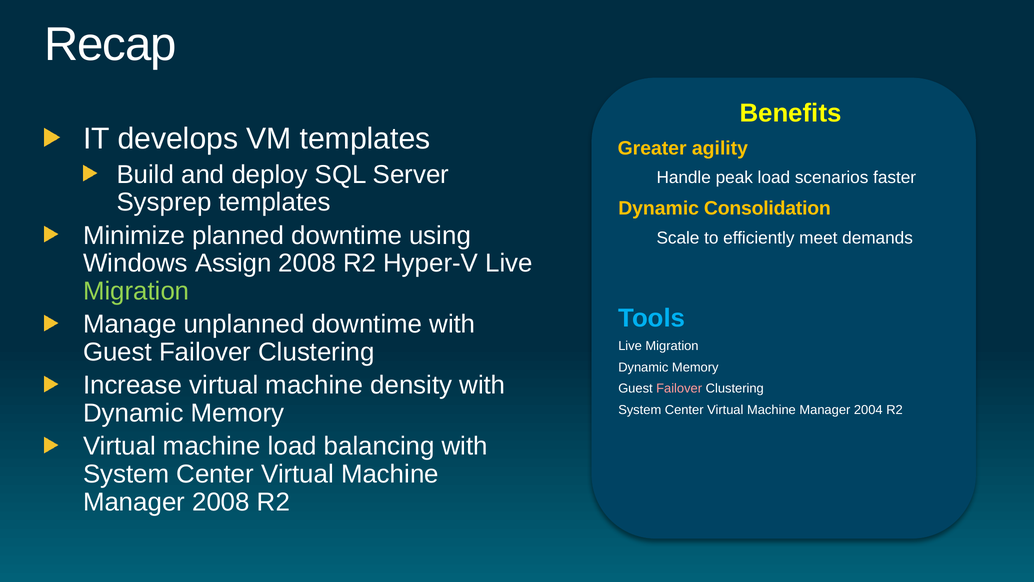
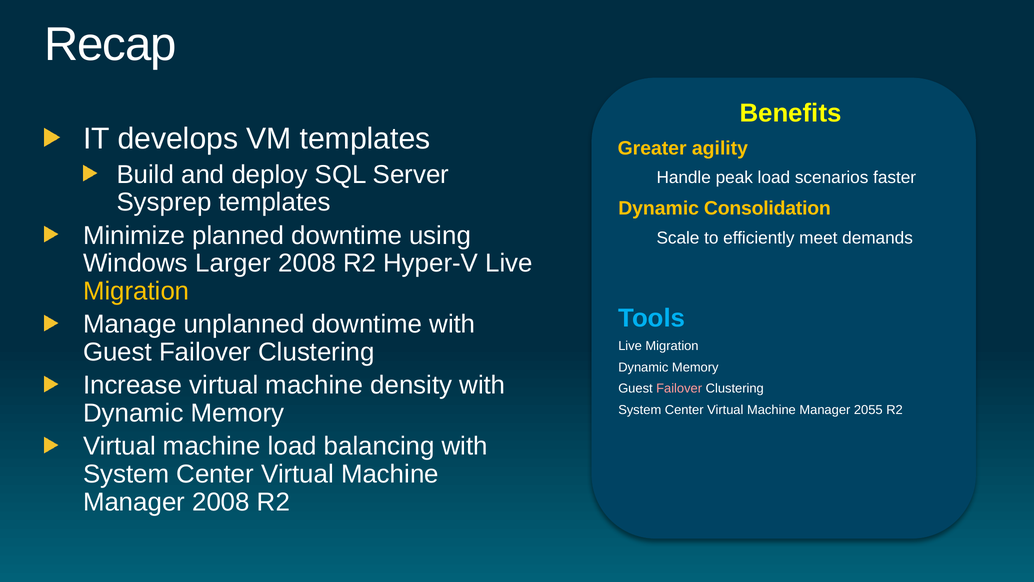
Assign: Assign -> Larger (233, 263)
Migration colour: light green -> yellow (136, 291)
2004: 2004 -> 2055 (868, 410)
